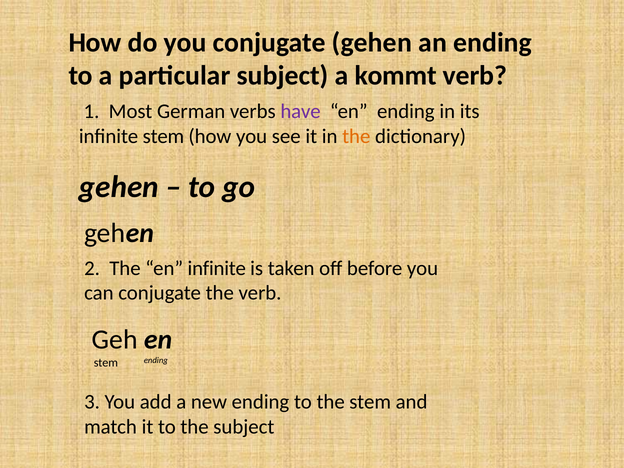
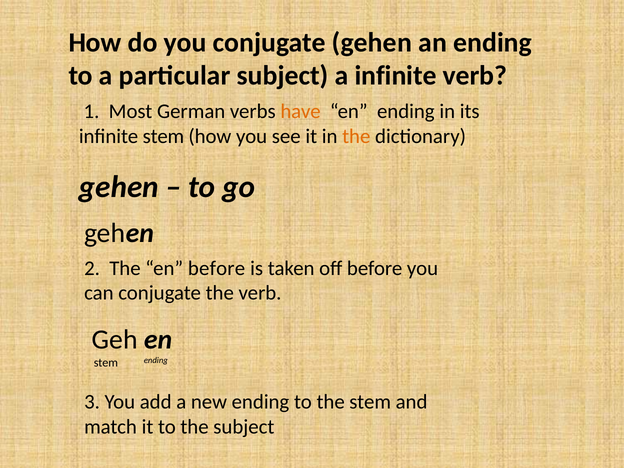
a kommt: kommt -> infinite (396, 76)
have colour: purple -> orange (300, 111)
en infinite: infinite -> before (217, 268)
